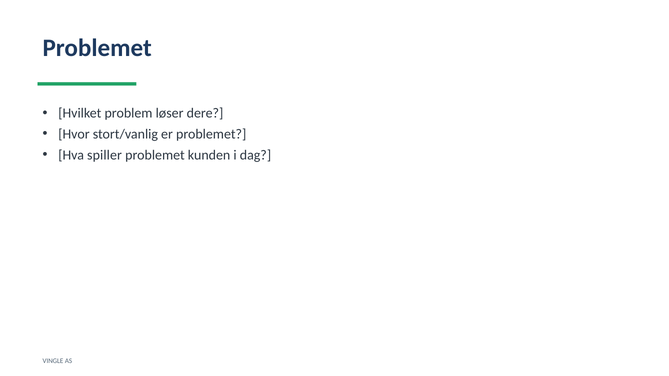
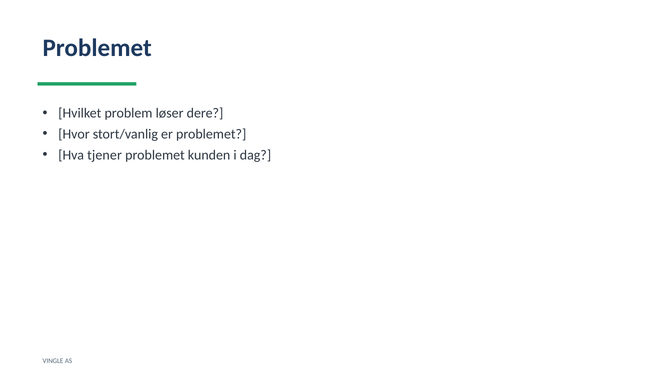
spiller: spiller -> tjener (105, 155)
